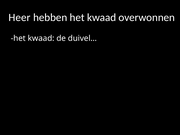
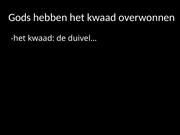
Heer: Heer -> Gods (20, 17)
